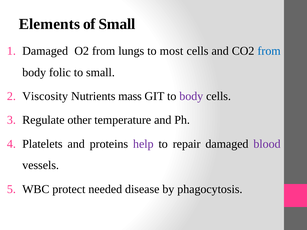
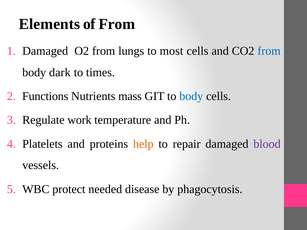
of Small: Small -> From (117, 24)
folic: folic -> dark (60, 73)
to small: small -> times (100, 73)
Viscosity: Viscosity -> Functions (45, 96)
body colour: purple -> blue (191, 96)
other: other -> work (79, 120)
help colour: purple -> orange (143, 144)
